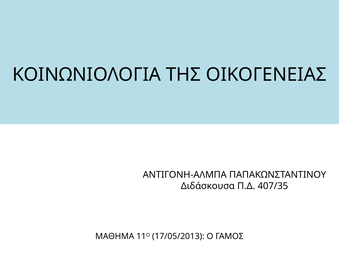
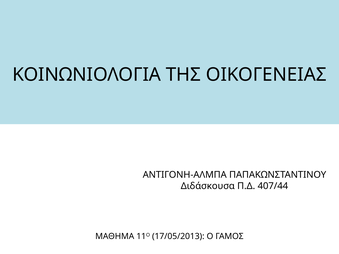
407/35: 407/35 -> 407/44 (273, 186)
